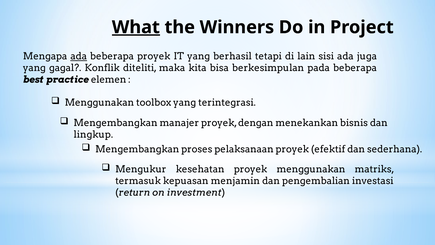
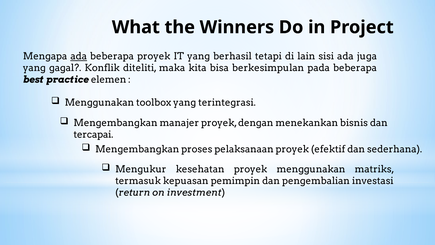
What underline: present -> none (136, 27)
lingkup: lingkup -> tercapai (93, 134)
menjamin: menjamin -> pemimpin (235, 181)
